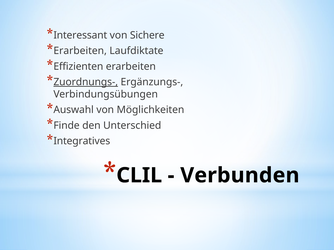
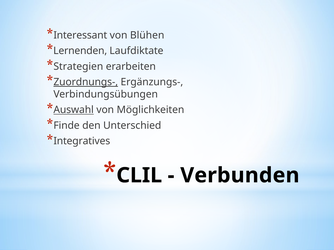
Sichere: Sichere -> Blühen (147, 35)
Erarbeiten: Erarbeiten -> Lernenden (80, 51)
Effizienten: Effizienten -> Strategien (78, 67)
Auswahl underline: none -> present (74, 110)
